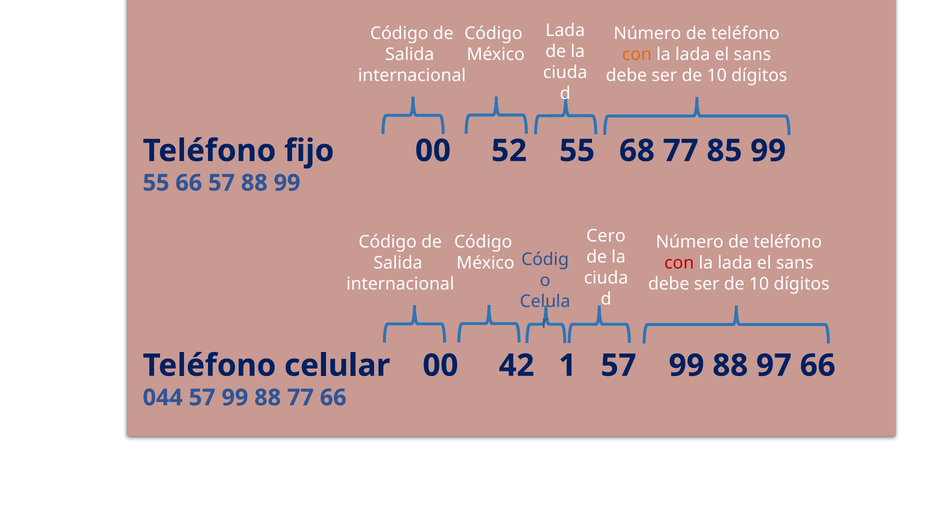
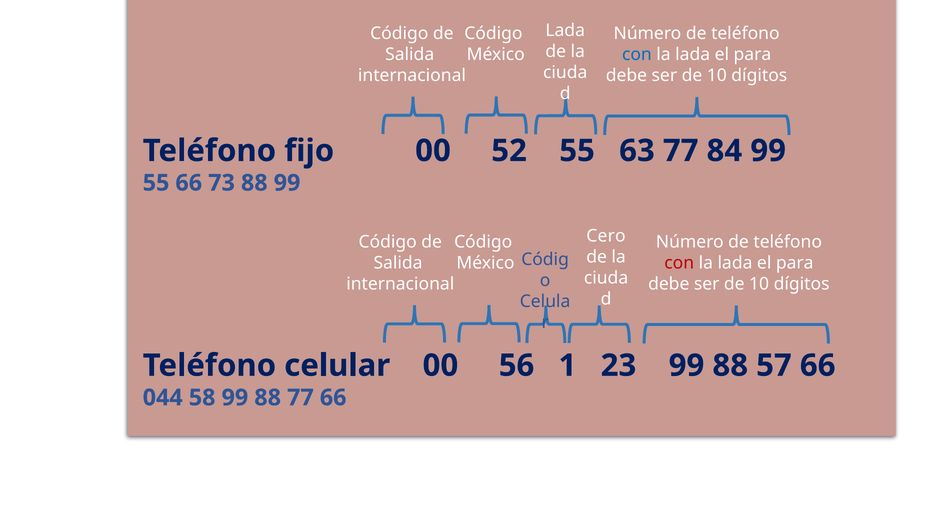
con colour: orange -> blue (637, 55)
sans: sans -> para (752, 55)
68: 68 -> 63 (637, 151)
85: 85 -> 84 (724, 151)
66 57: 57 -> 73 (222, 183)
sans: sans -> para (795, 263)
42: 42 -> 56 (517, 366)
1 57: 57 -> 23 (618, 366)
97: 97 -> 57 (774, 366)
044 57: 57 -> 58 (202, 398)
